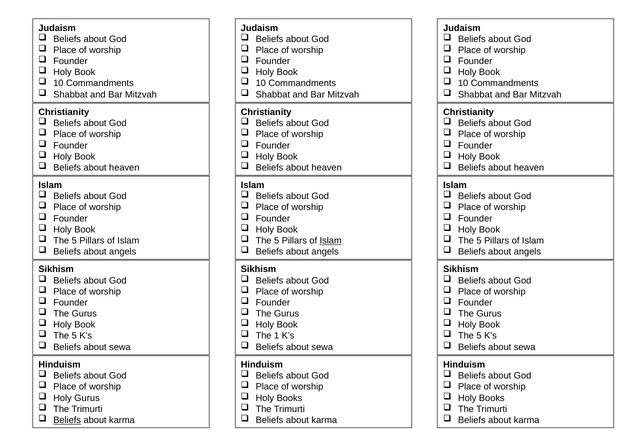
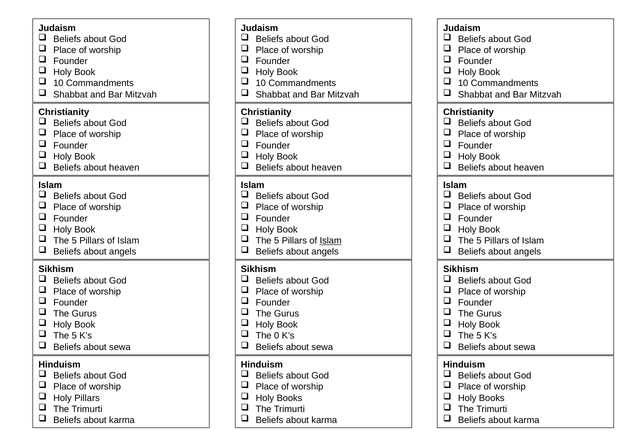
1: 1 -> 0 (277, 336)
Holy Gurus: Gurus -> Pillars (87, 398)
Beliefs underline: present -> none (67, 420)
